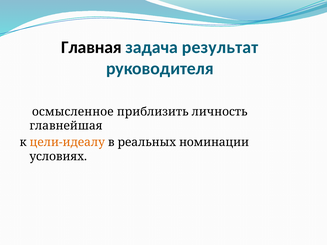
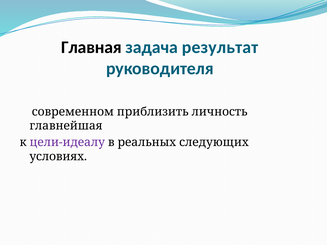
осмысленное: осмысленное -> современном (73, 112)
цели-идеалу colour: orange -> purple (67, 142)
номинации: номинации -> следующих (214, 142)
